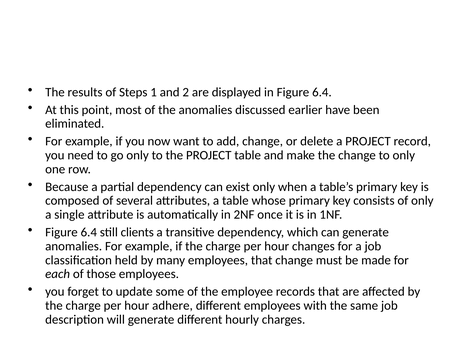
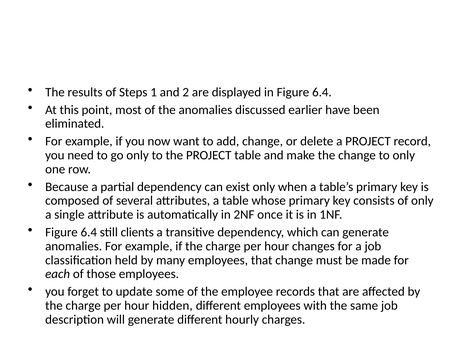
adhere: adhere -> hidden (172, 306)
